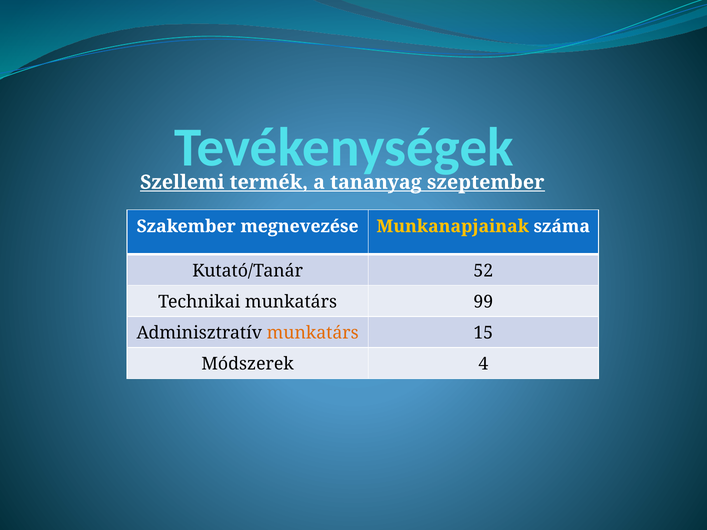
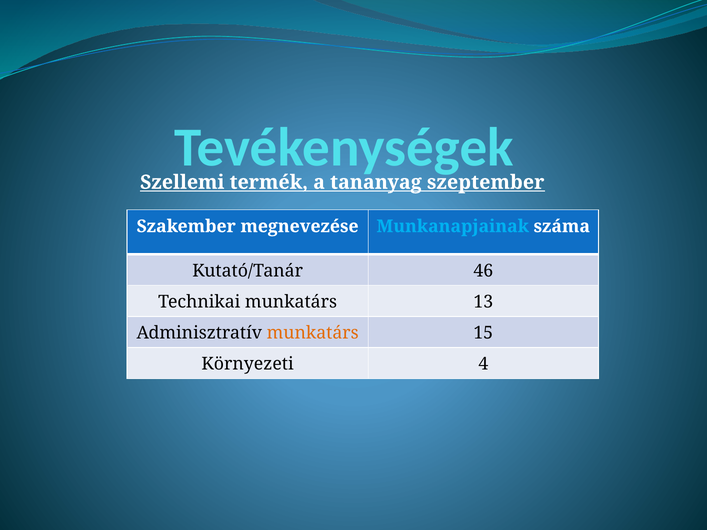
Munkanapjainak colour: yellow -> light blue (453, 226)
52: 52 -> 46 (483, 271)
99: 99 -> 13 (483, 302)
Módszerek: Módszerek -> Környezeti (248, 364)
